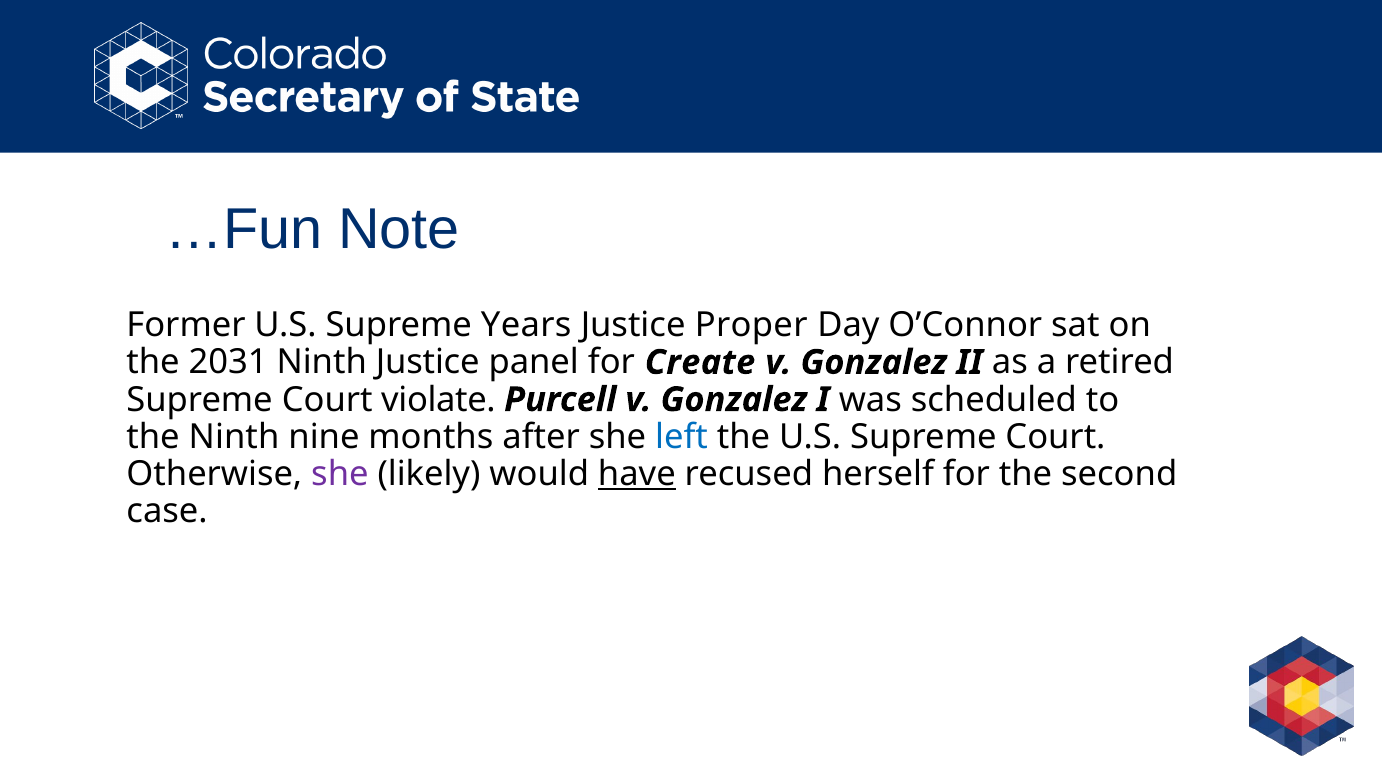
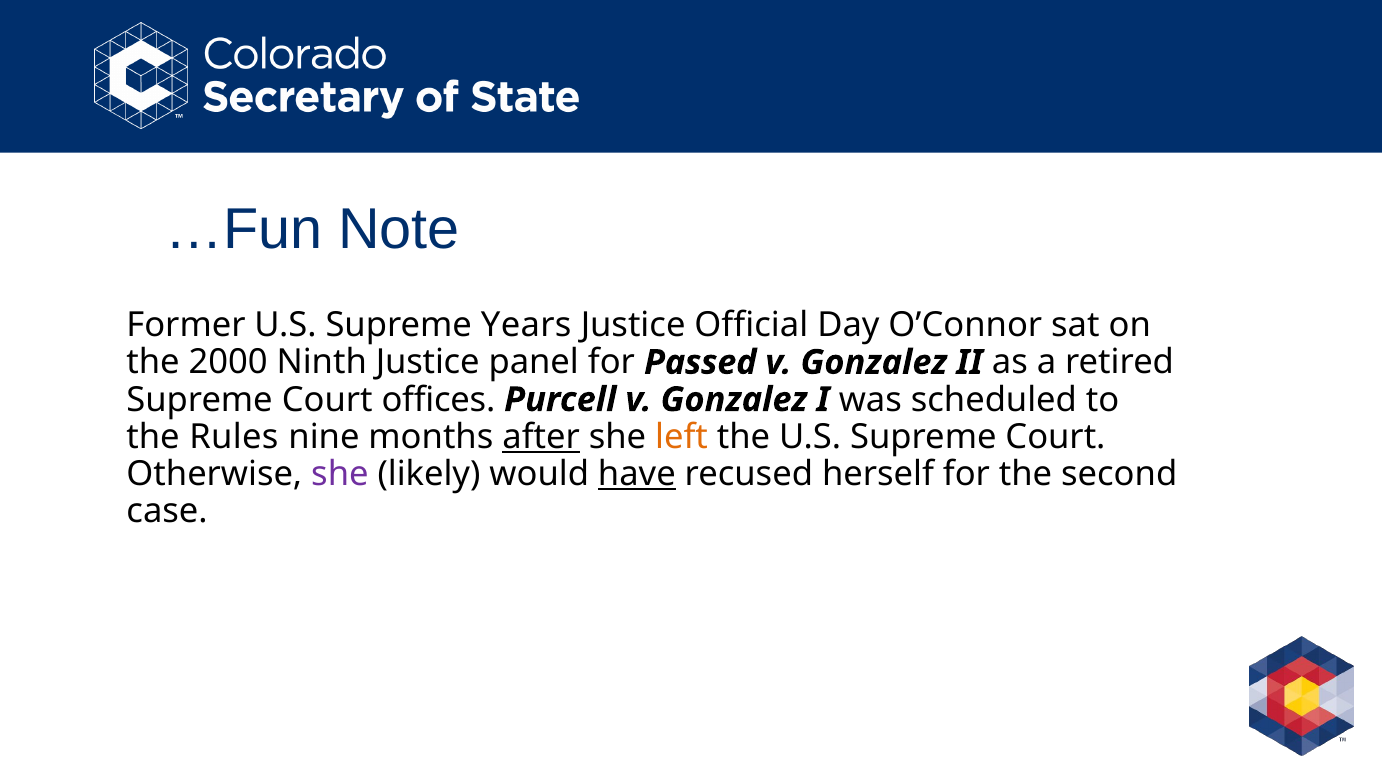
Proper: Proper -> Official (751, 325)
2031: 2031 -> 2000 (228, 363)
Create: Create -> Passed (700, 363)
violate: violate -> offices (438, 400)
the Ninth: Ninth -> Rules (234, 437)
after underline: none -> present (541, 437)
left colour: blue -> orange (682, 437)
